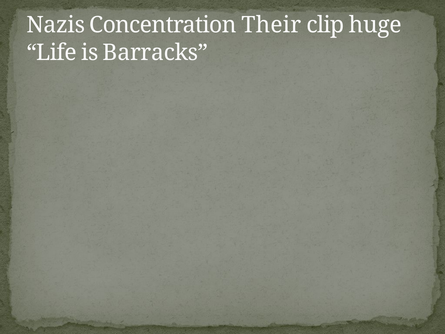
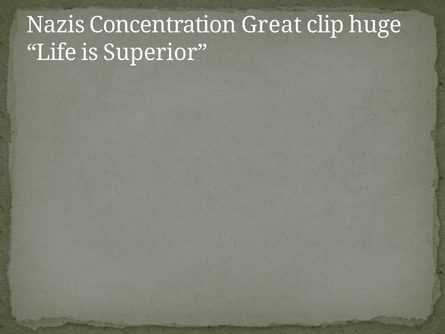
Their: Their -> Great (271, 25)
Barracks: Barracks -> Superior (155, 52)
